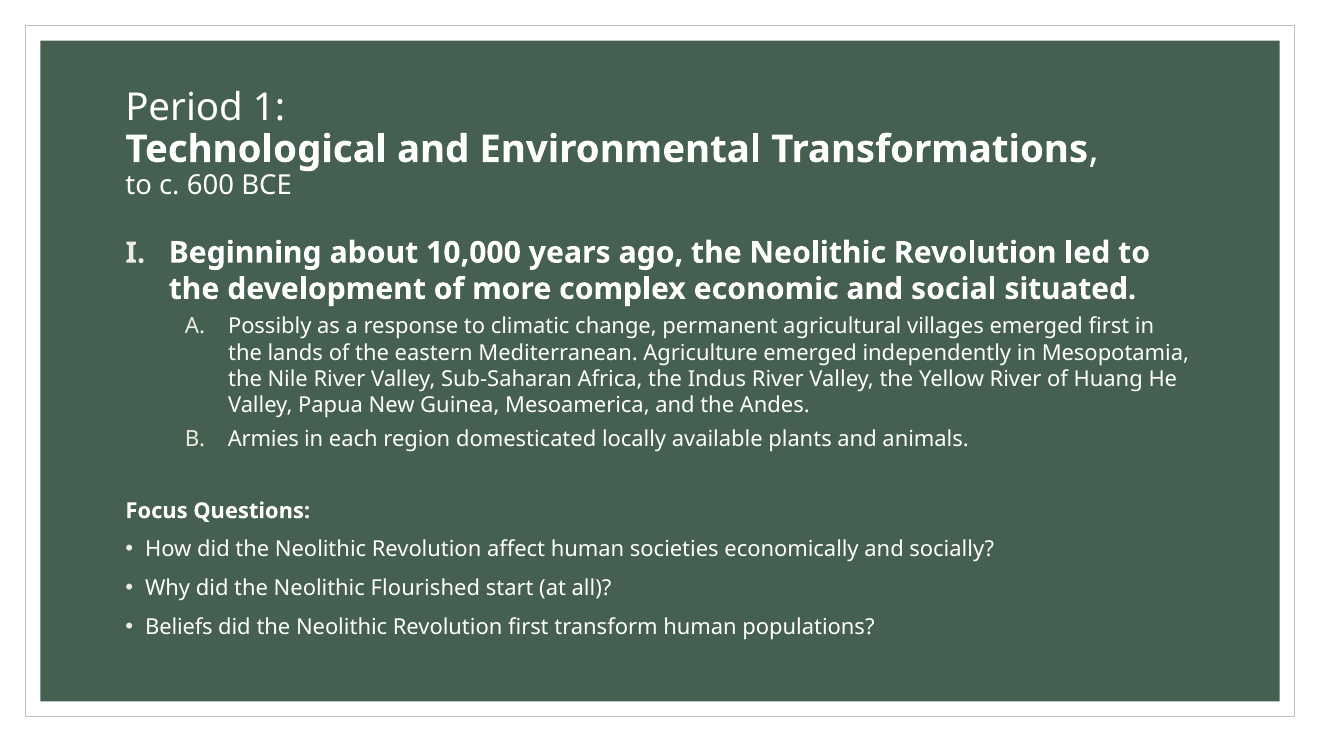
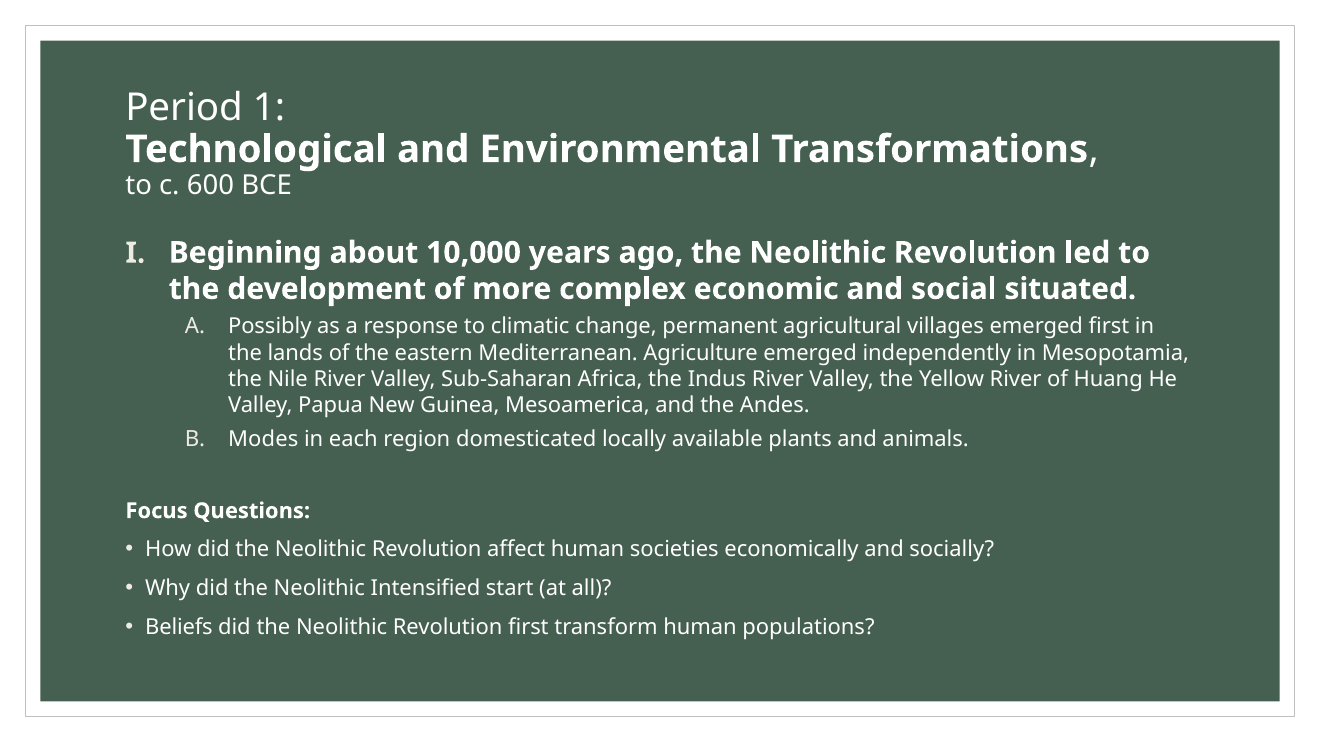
Armies: Armies -> Modes (263, 439)
Flourished: Flourished -> Intensified (425, 589)
